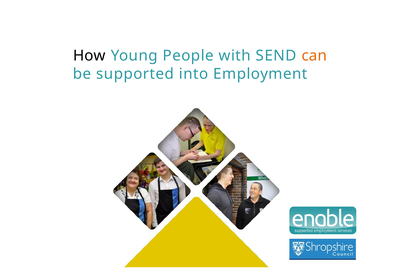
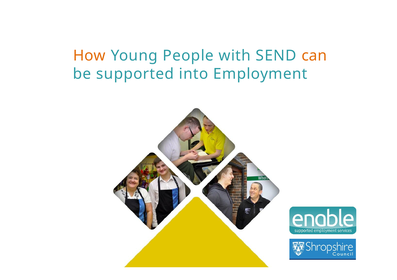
How colour: black -> orange (89, 56)
